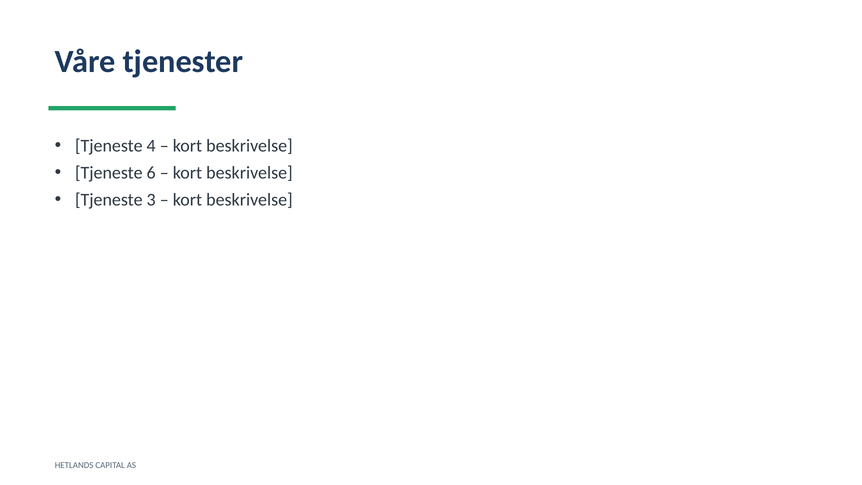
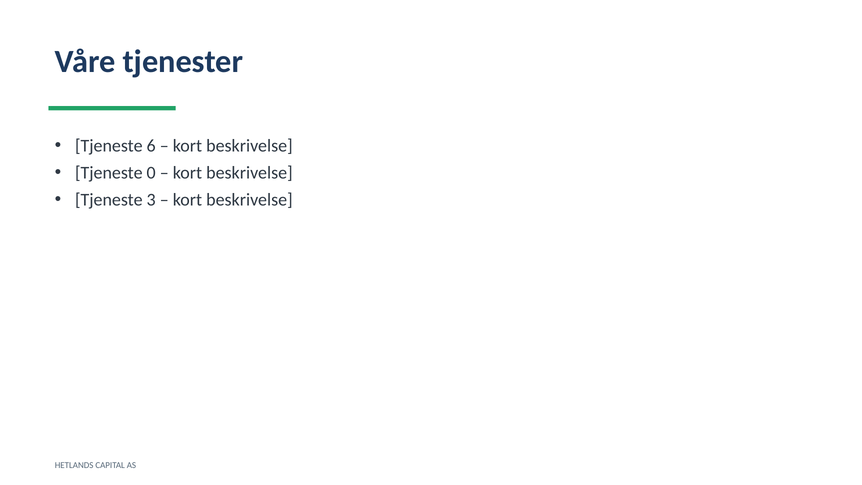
4: 4 -> 6 (151, 146)
6: 6 -> 0 (151, 173)
